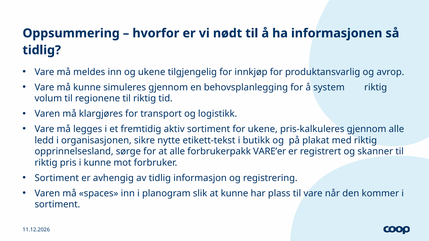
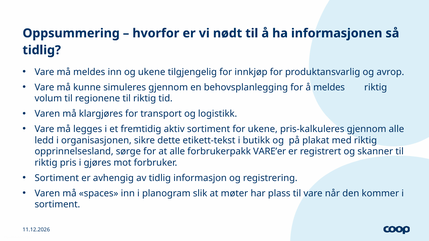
å system: system -> meldes (329, 87)
nytte: nytte -> dette (169, 140)
i kunne: kunne -> gjøres (97, 163)
at kunne: kunne -> møter (234, 194)
